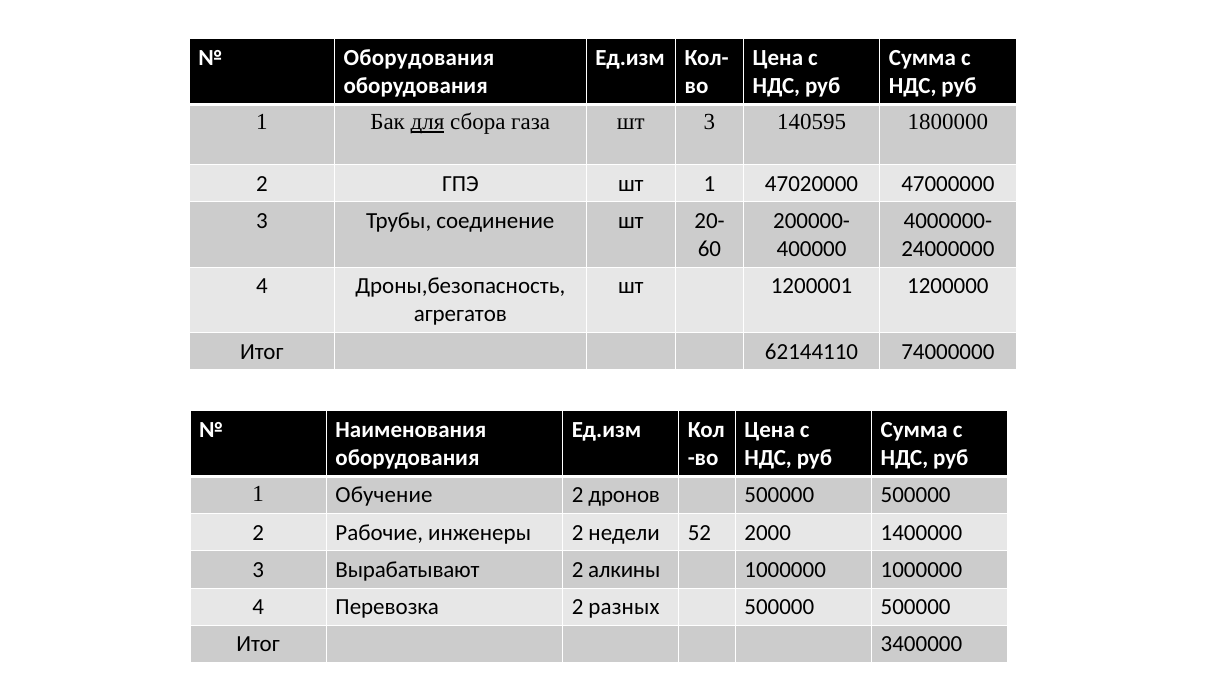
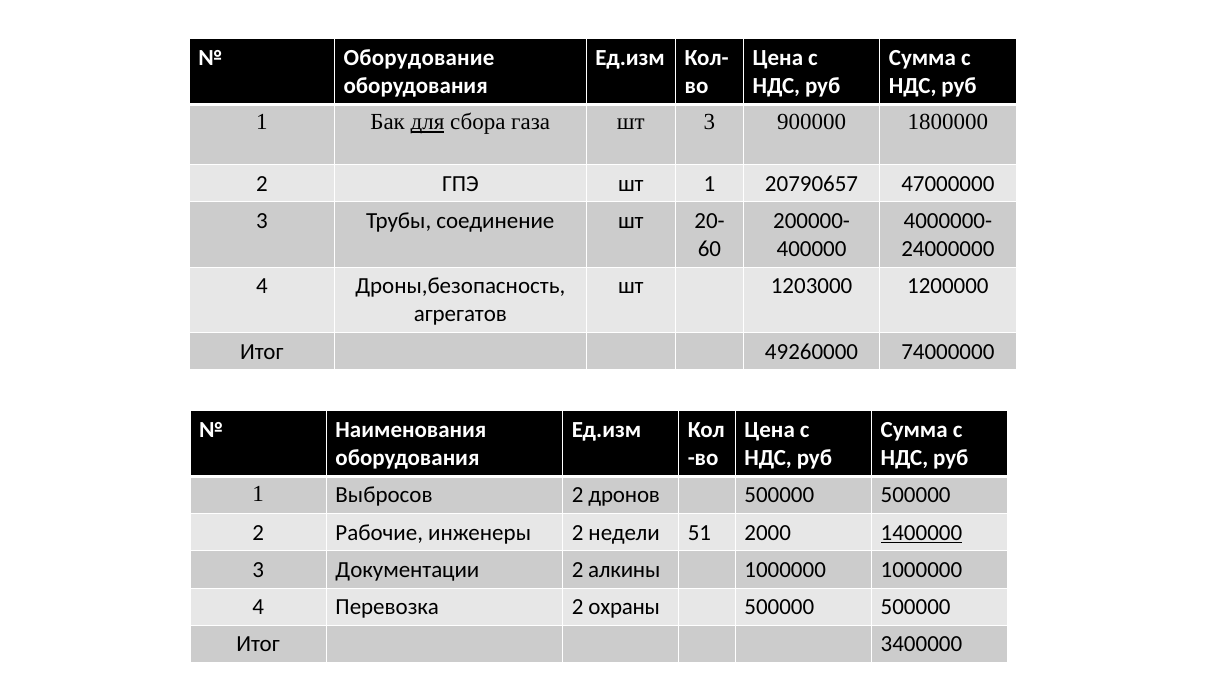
Оборудования: Оборудования -> Оборудование (419, 58)
140595: 140595 -> 900000 (812, 122)
47020000: 47020000 -> 20790657 (812, 184)
1200001: 1200001 -> 1203000 (812, 286)
62144110: 62144110 -> 49260000 (812, 352)
Обучение: Обучение -> Выбросов (384, 495)
52: 52 -> 51 (699, 533)
1400000 underline: none -> present (921, 533)
Вырабатывают: Вырабатывают -> Документации (407, 570)
разных: разных -> охраны (624, 607)
